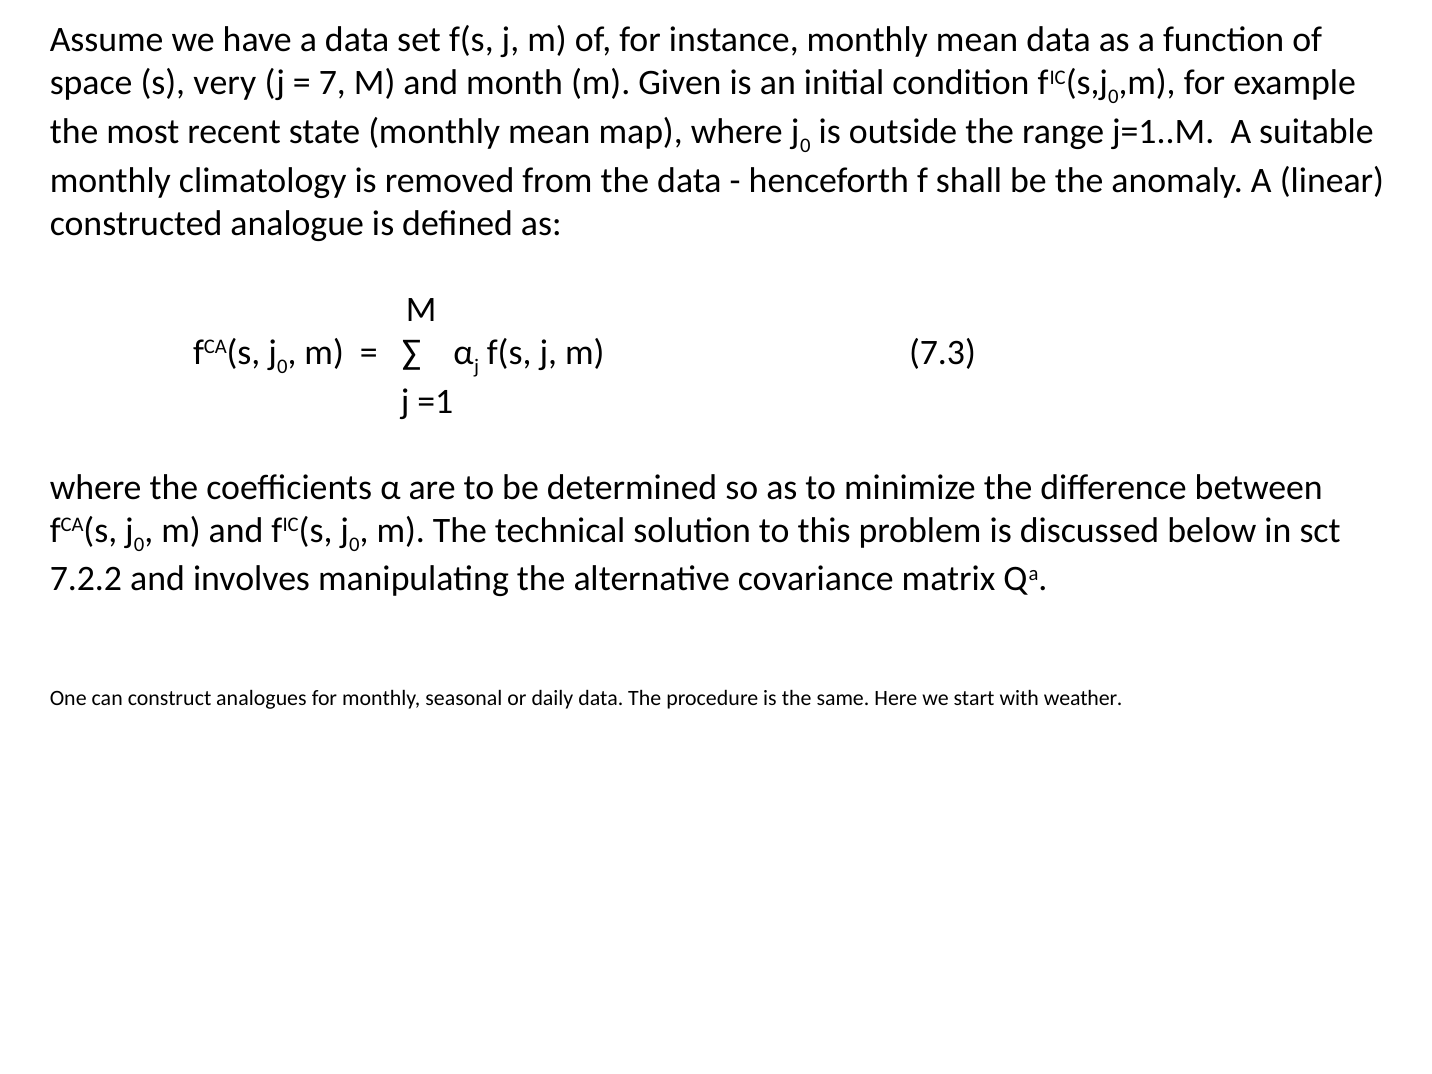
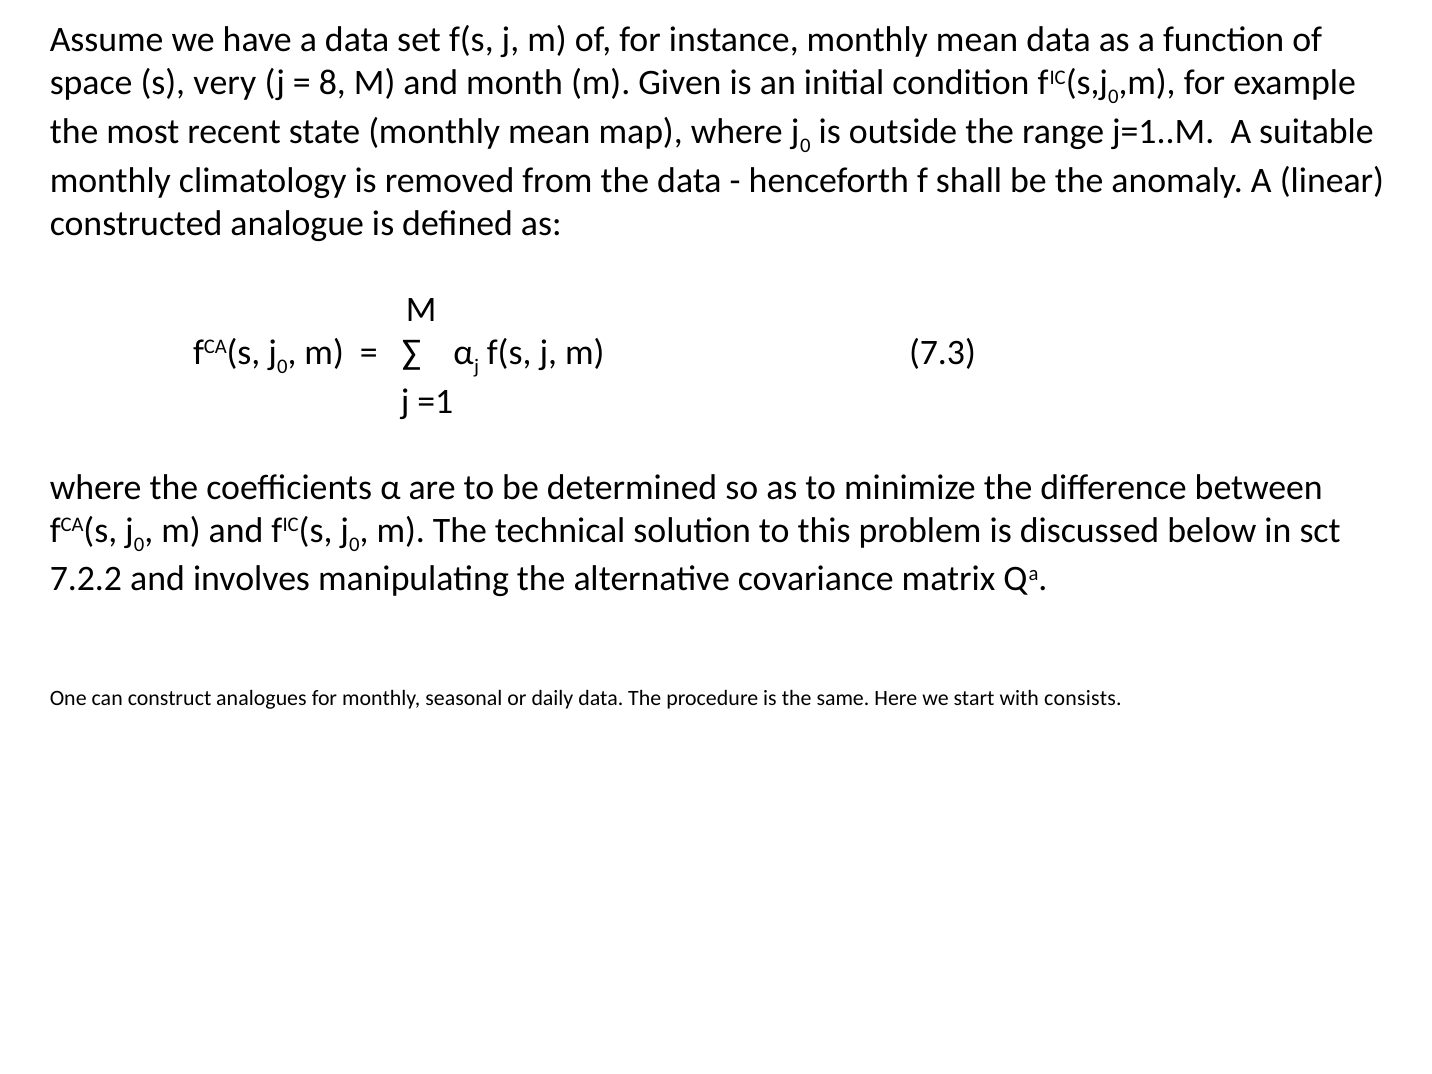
7: 7 -> 8 (332, 83)
weather: weather -> consists (1083, 699)
